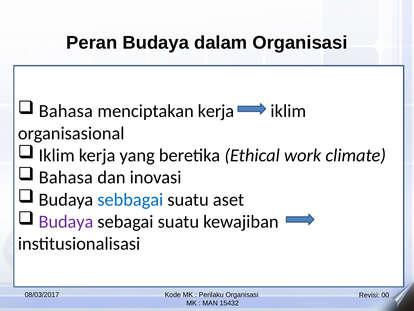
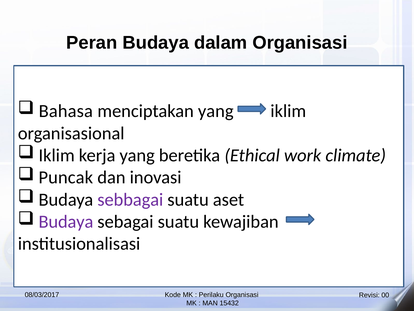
menciptakan kerja: kerja -> yang (216, 111)
Bahasa: Bahasa -> Puncak (66, 177)
sebbagai colour: blue -> purple (130, 199)
